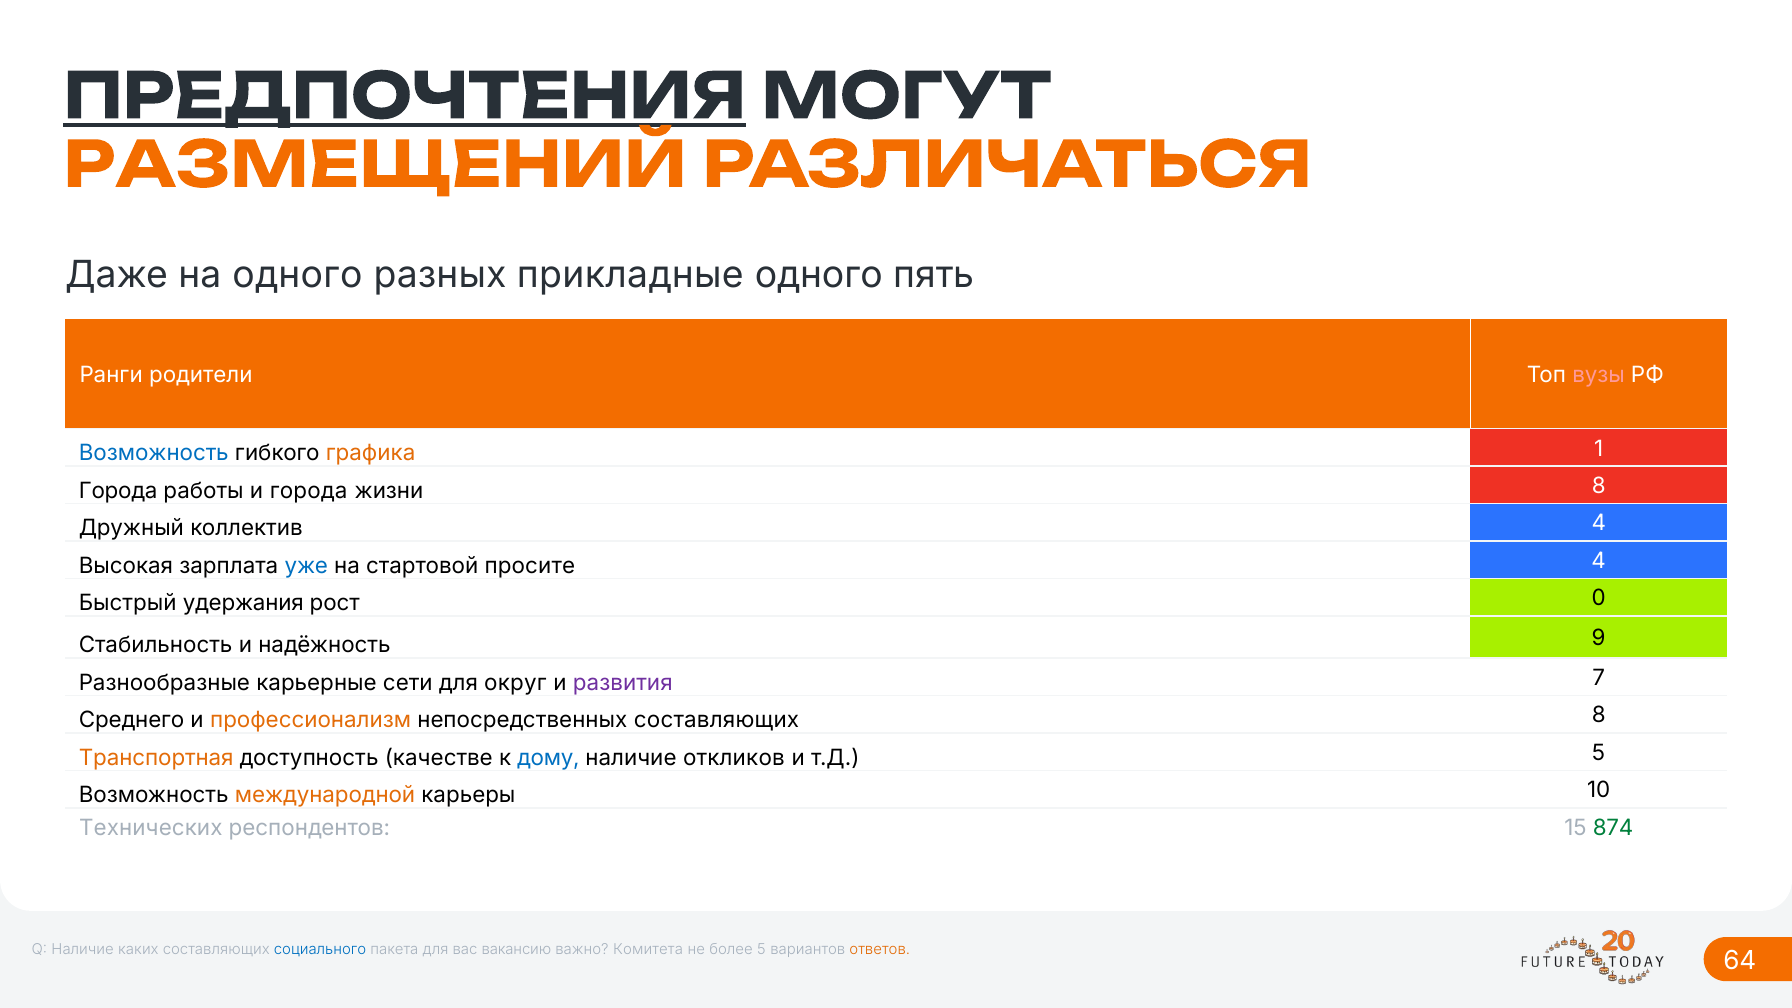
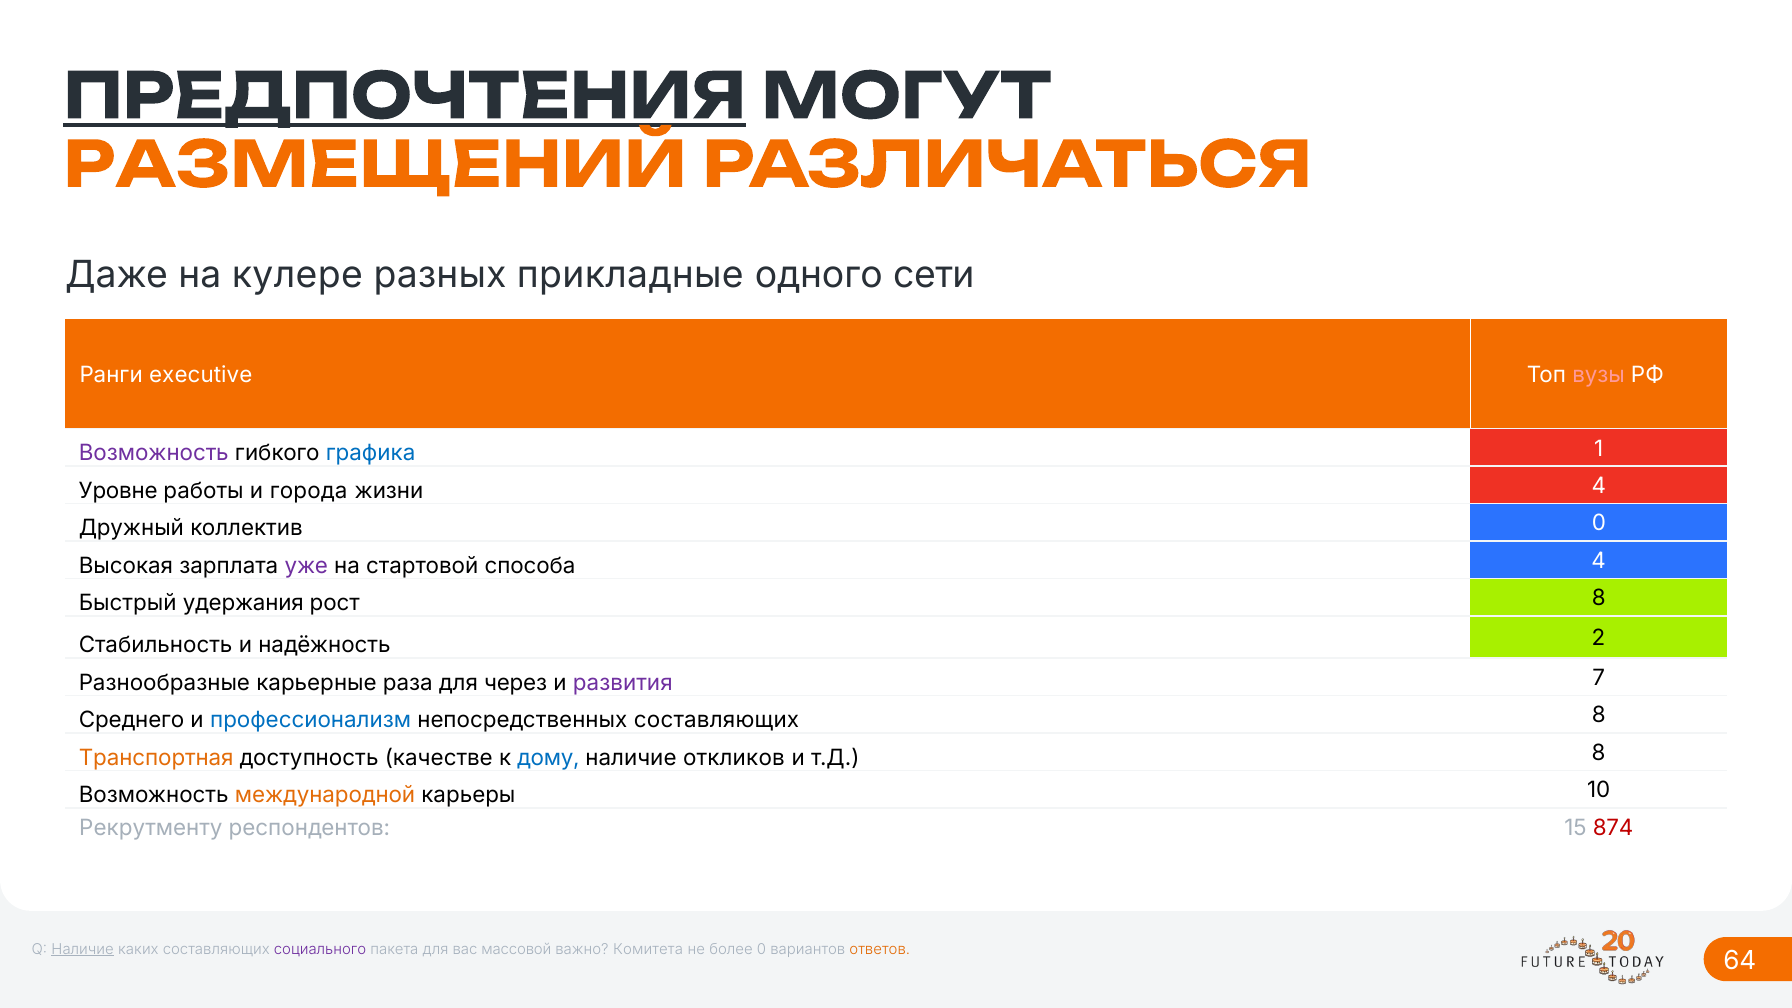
на одного: одного -> кулере (297, 275)
пять: пять -> сети (934, 275)
родители: родители -> executive (201, 375)
Возможность colour: blue -> purple (154, 453)
графика colour: orange -> blue (371, 453)
Города: Города -> Уровне (118, 491)
жизни 8: 8 -> 4 (1599, 486)
коллектив 4: 4 -> 0 (1599, 524)
уже colour: blue -> purple (306, 566)
просите: просите -> способа (530, 566)
рост 0: 0 -> 8 (1599, 599)
9: 9 -> 2 (1599, 638)
сети: сети -> раза (408, 683)
округ: округ -> через (516, 683)
профессионализм colour: orange -> blue (311, 720)
т.Д 5: 5 -> 8 (1599, 753)
Технических: Технических -> Рекрутменту (151, 828)
874 colour: green -> red (1613, 828)
Наличие underline: none -> present (83, 949)
социального colour: blue -> purple (320, 949)
вакансию: вакансию -> массовой (516, 949)
более 5: 5 -> 0 (761, 949)
